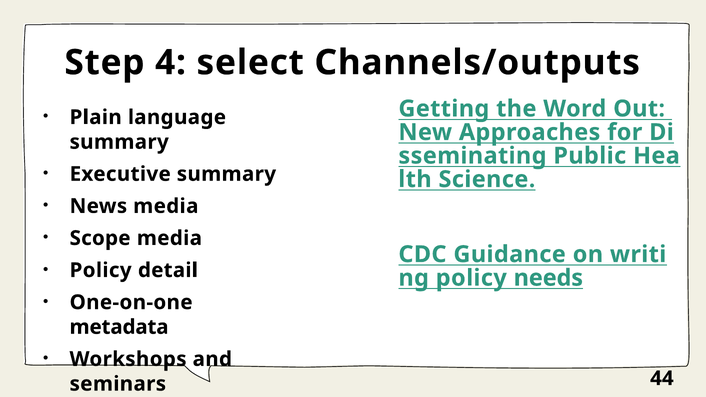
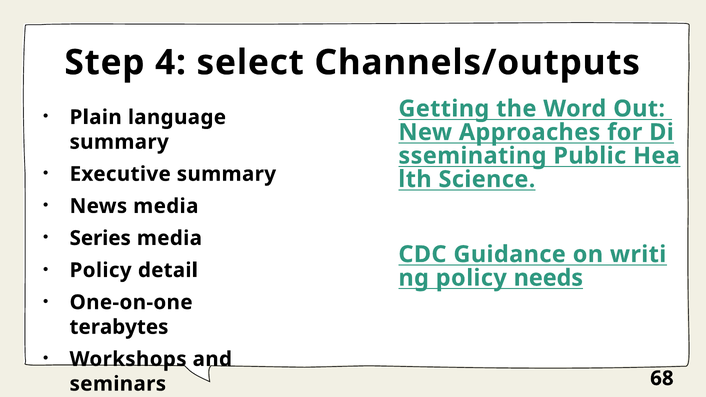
Scope: Scope -> Series (100, 238)
metadata: metadata -> terabytes (119, 327)
44: 44 -> 68 (662, 378)
